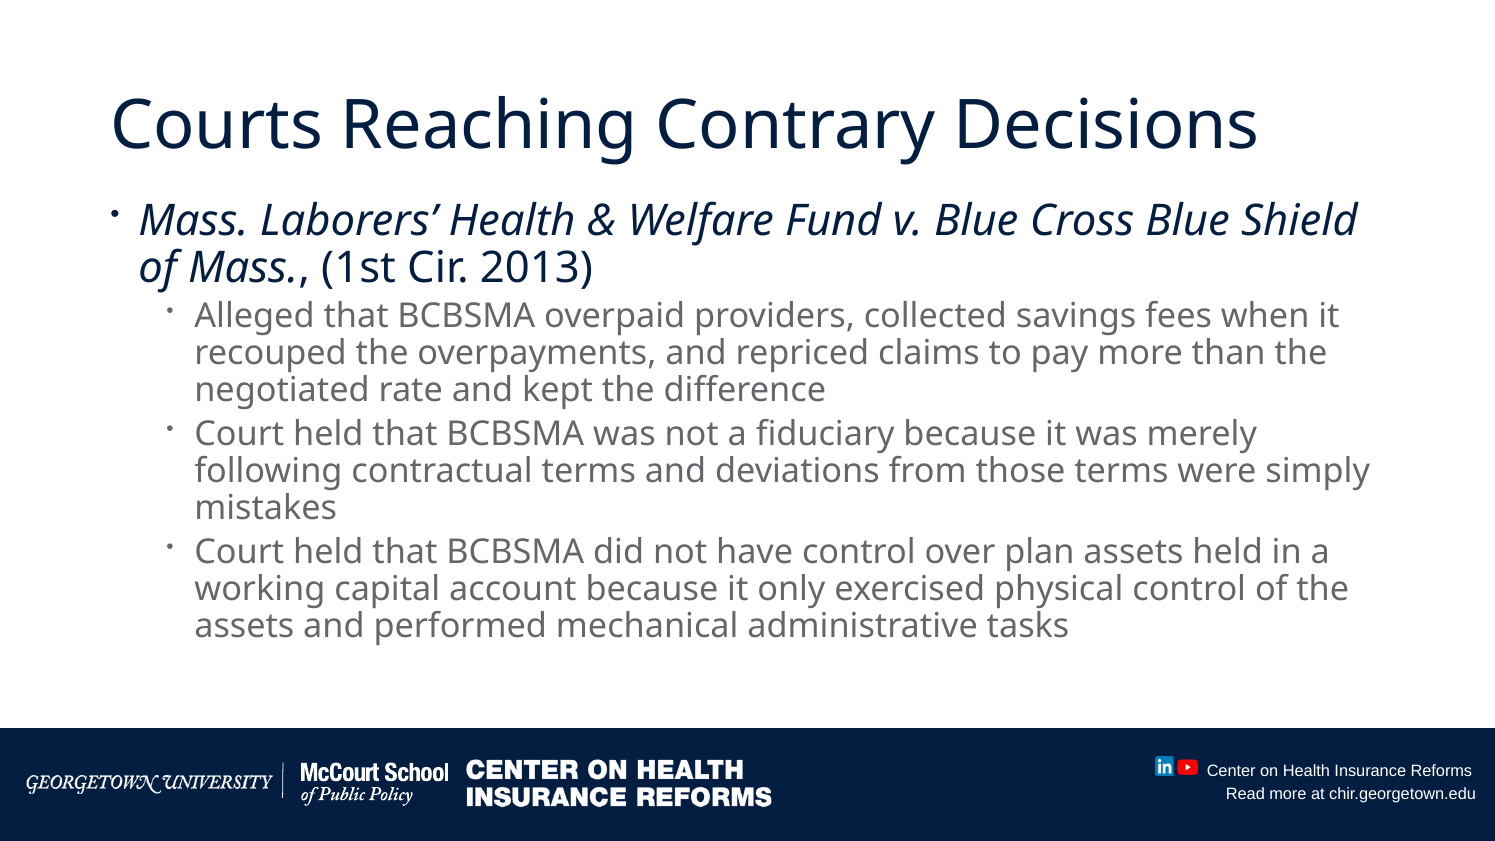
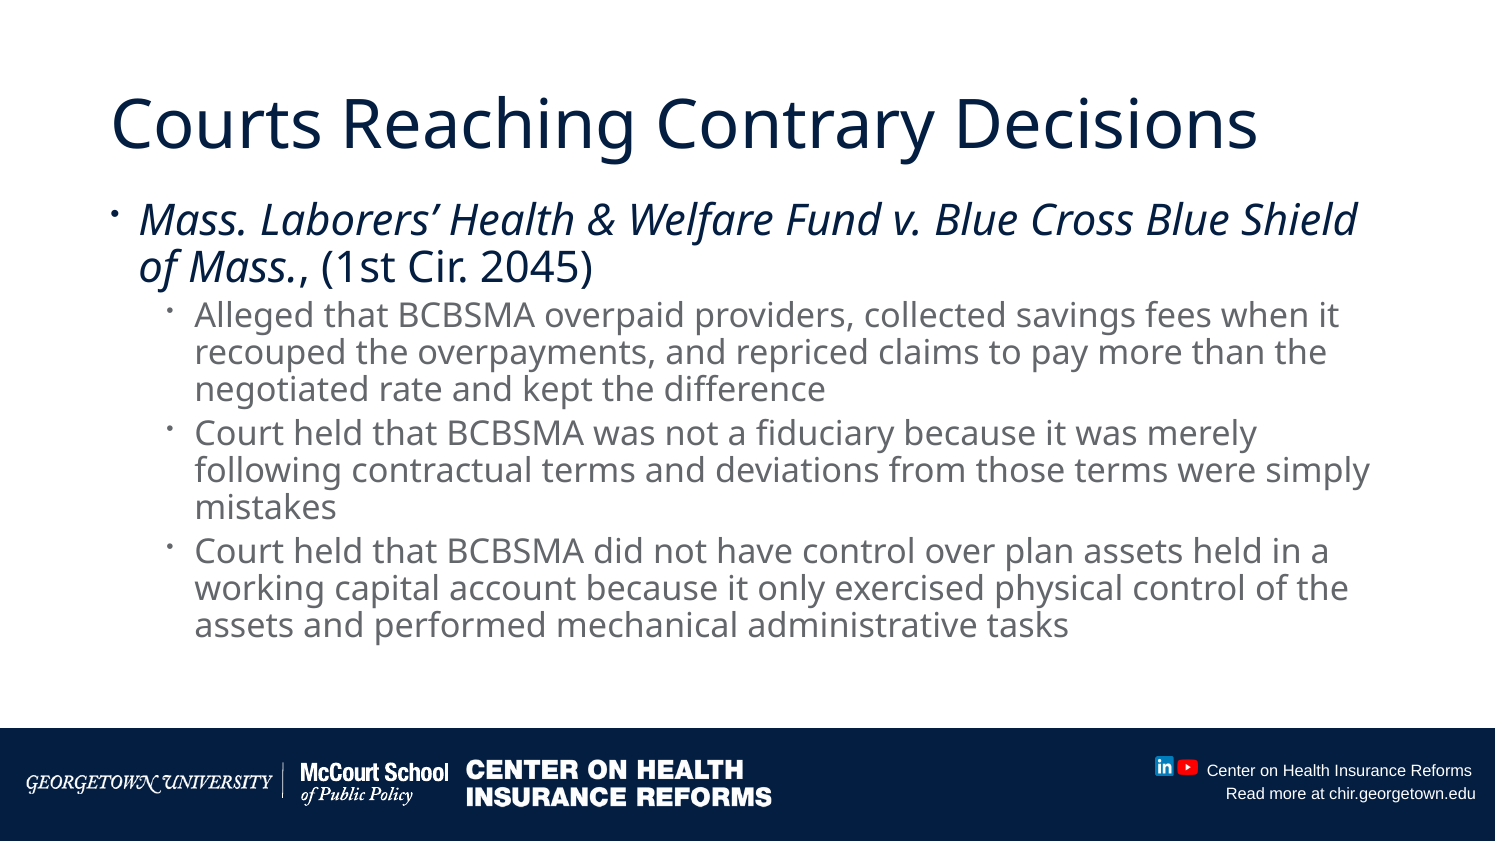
2013: 2013 -> 2045 (536, 269)
